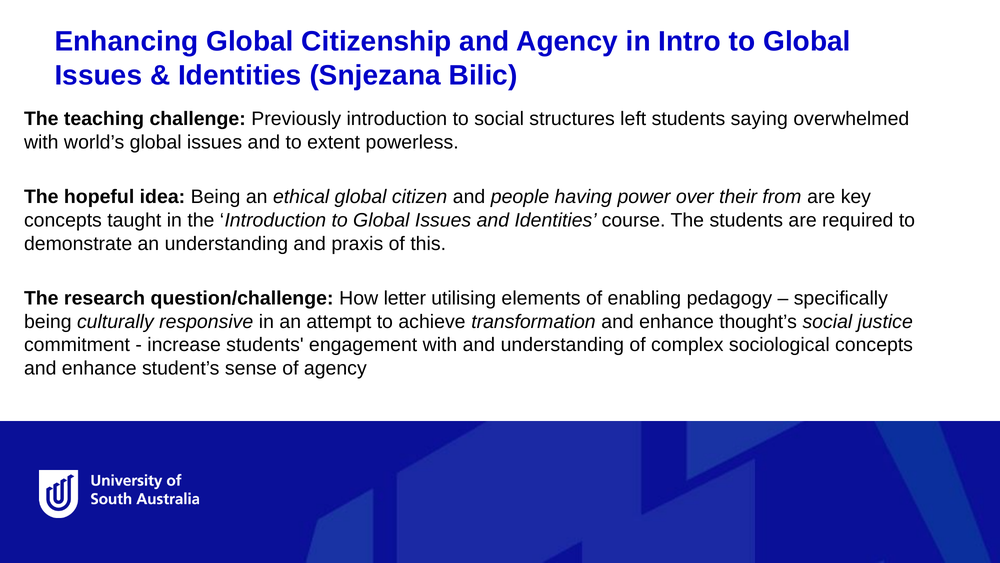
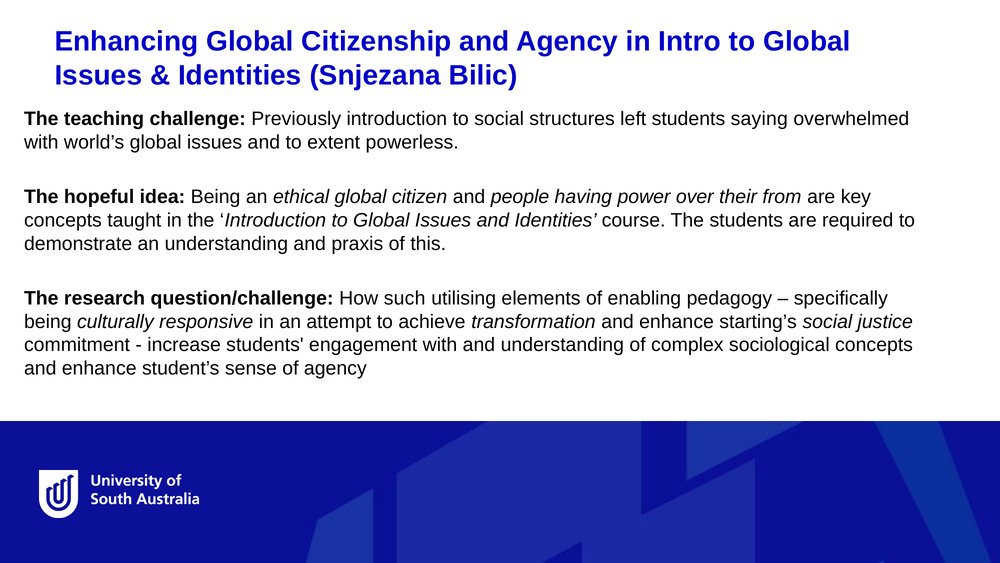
letter: letter -> such (405, 298)
thought’s: thought’s -> starting’s (758, 321)
